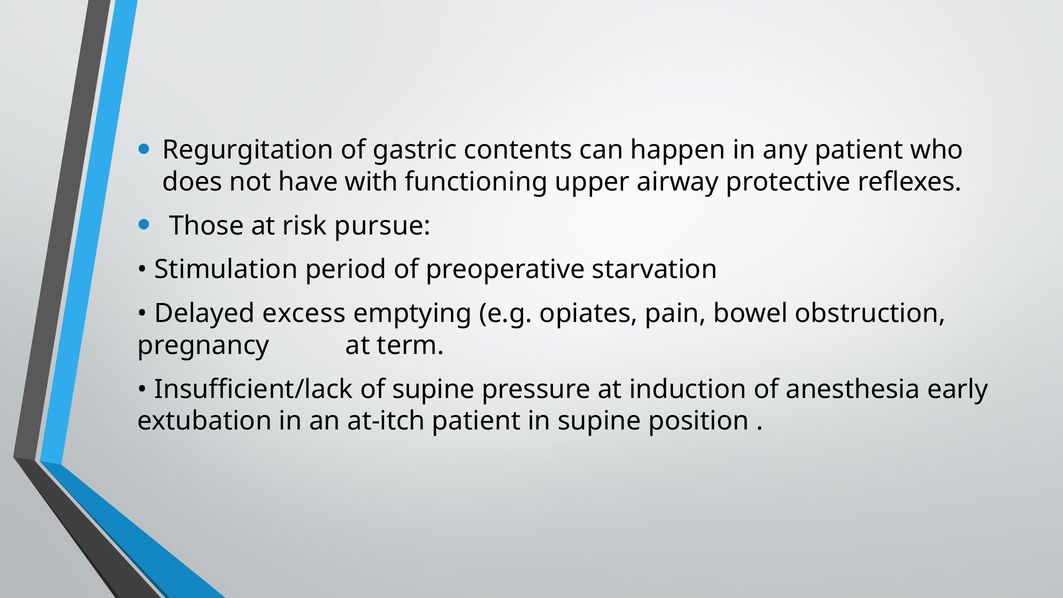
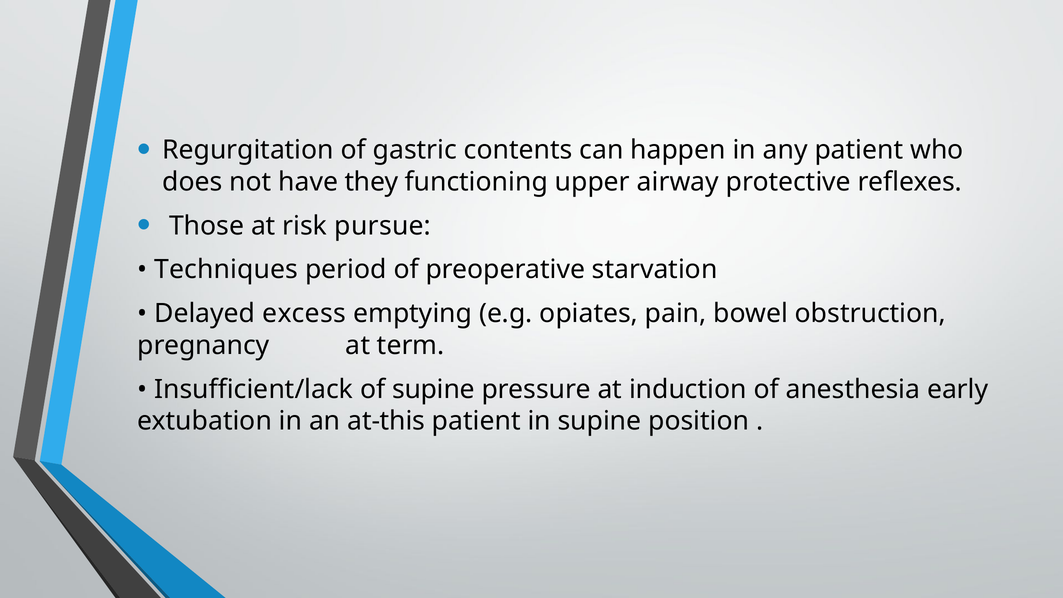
with: with -> they (372, 182)
Stimulation: Stimulation -> Techniques (226, 270)
at-itch: at-itch -> at-this (386, 421)
